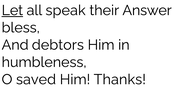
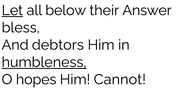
speak: speak -> below (66, 10)
humbleness underline: none -> present (44, 62)
saved: saved -> hopes (36, 79)
Thanks: Thanks -> Cannot (120, 79)
